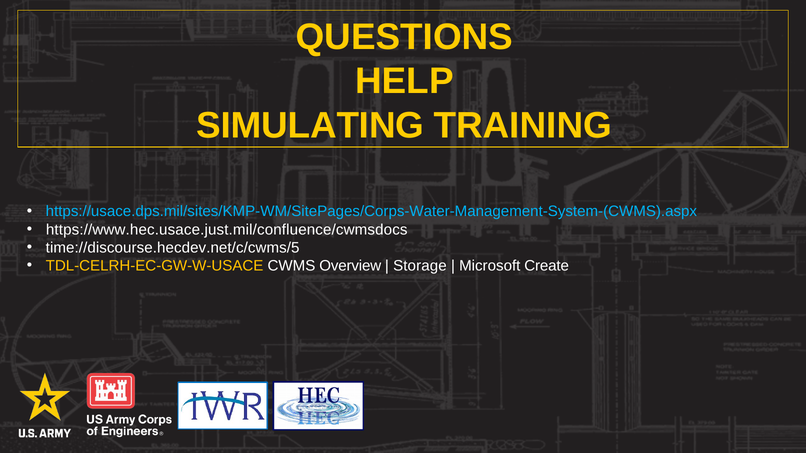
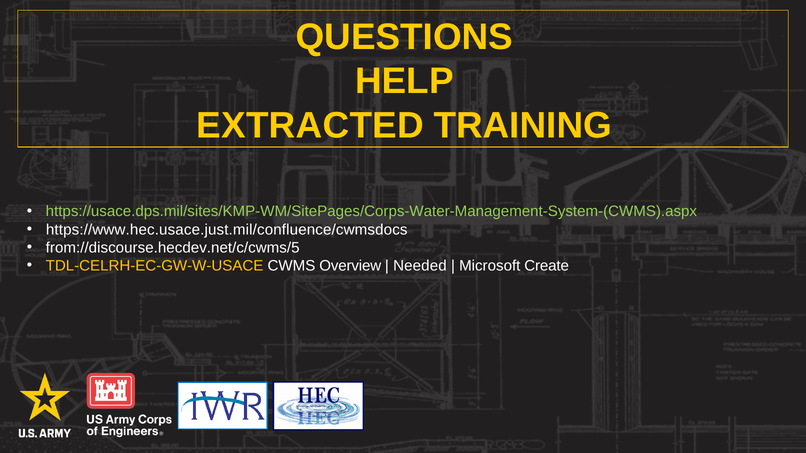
SIMULATING: SIMULATING -> EXTRACTED (310, 126)
https://usace.dps.mil/sites/KMP-WM/SitePages/Corps-Water-Management-System-(CWMS).aspx colour: light blue -> light green (371, 212)
time://discourse.hecdev.net/c/cwms/5: time://discourse.hecdev.net/c/cwms/5 -> from://discourse.hecdev.net/c/cwms/5 (173, 248)
Storage: Storage -> Needed (420, 266)
